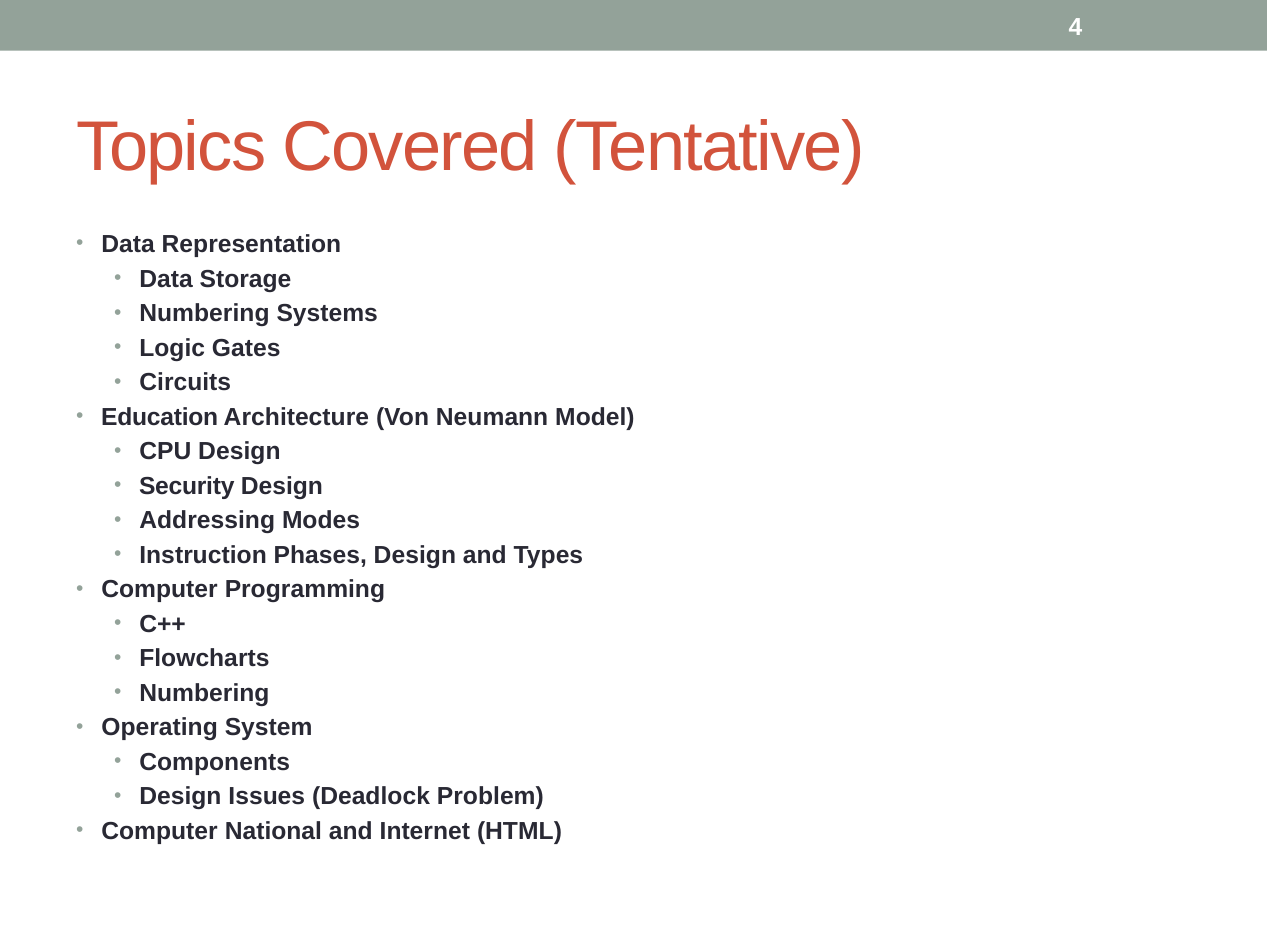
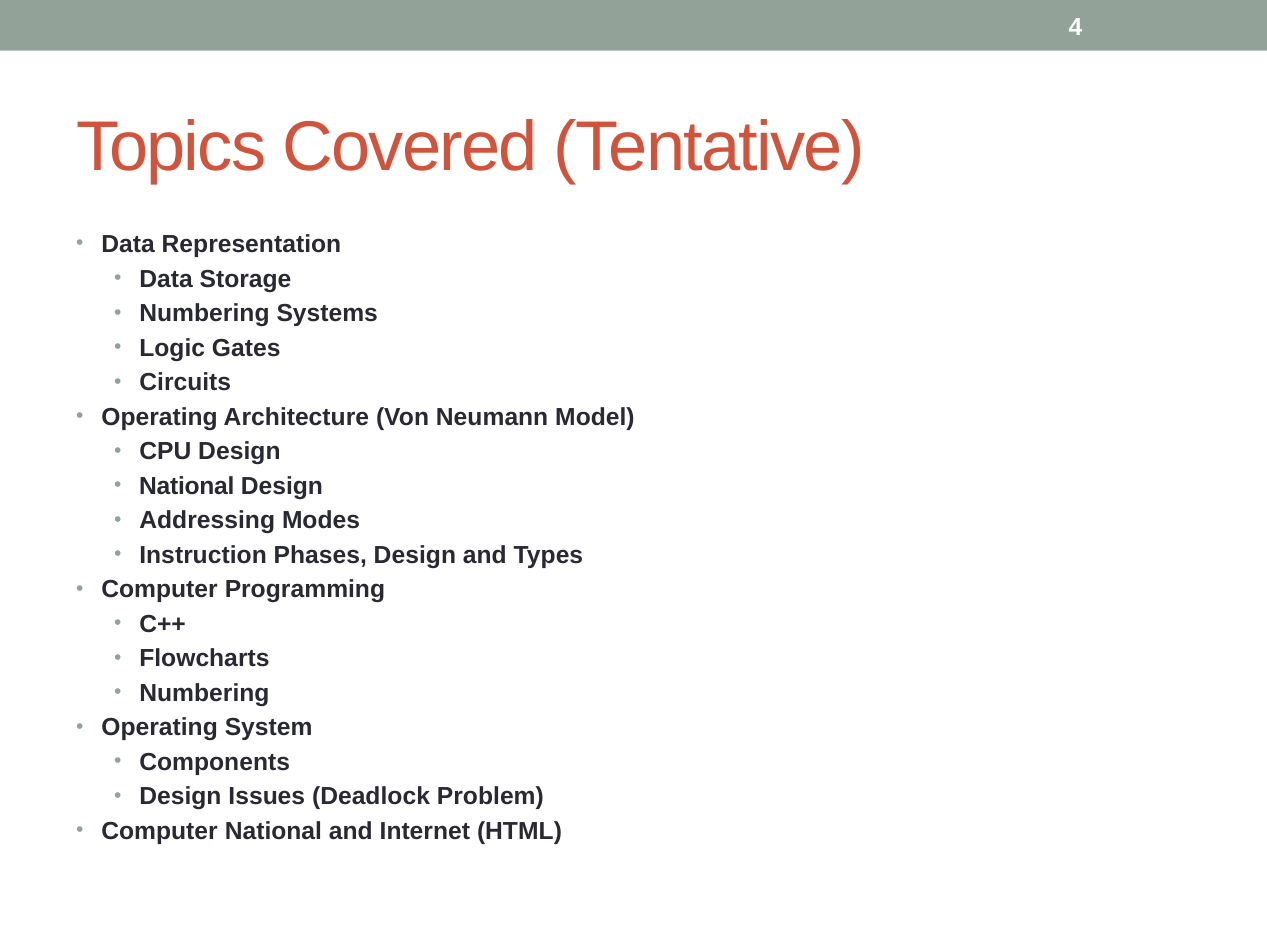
Education: Education -> Operating (160, 417)
Security: Security -> National (187, 486)
